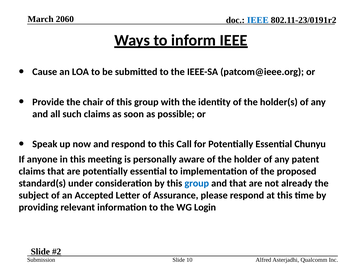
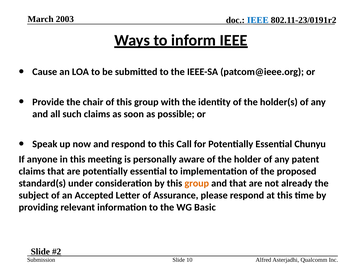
2060: 2060 -> 2003 (65, 19)
group colour: blue -> orange (197, 184)
Login: Login -> Basic (205, 208)
